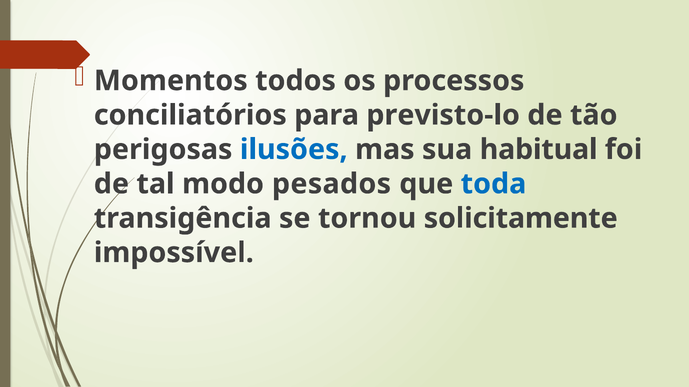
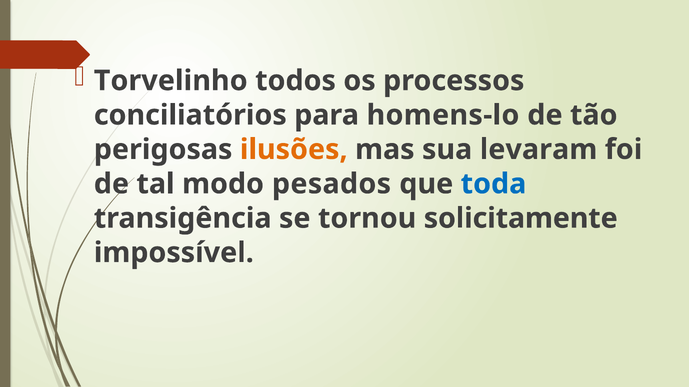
Momentos: Momentos -> Torvelinho (171, 81)
previsto-lo: previsto-lo -> homens-lo (443, 115)
ilusões colour: blue -> orange (294, 150)
habitual: habitual -> levaram (538, 150)
